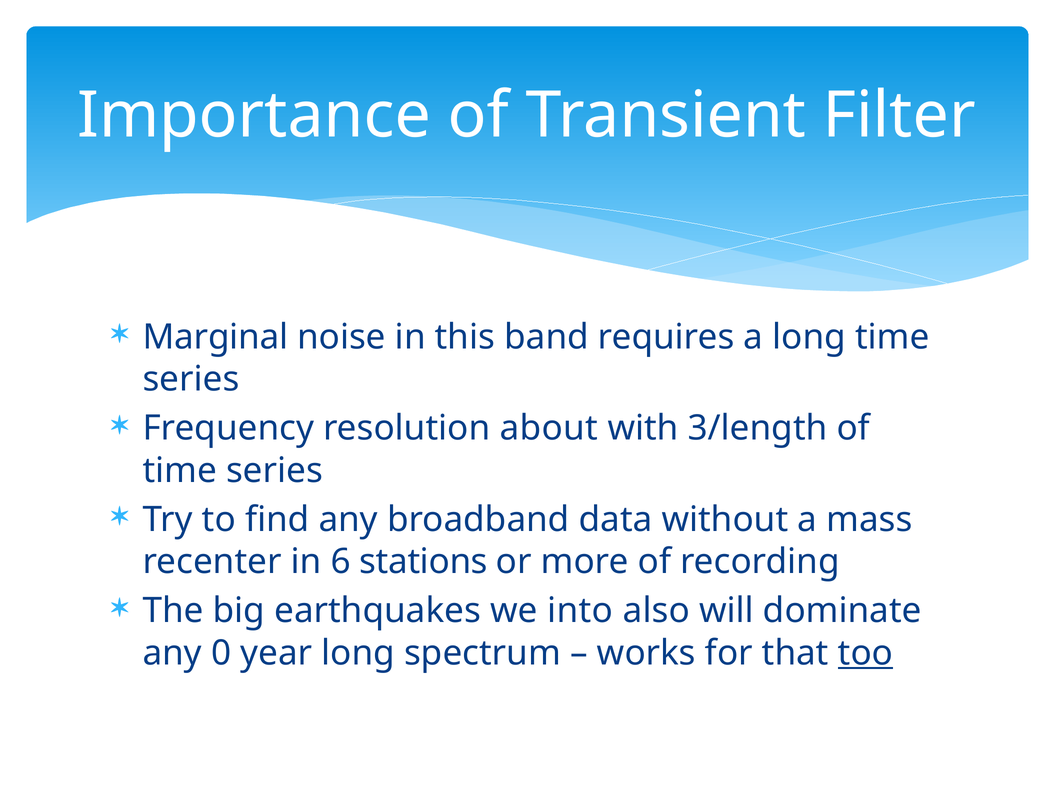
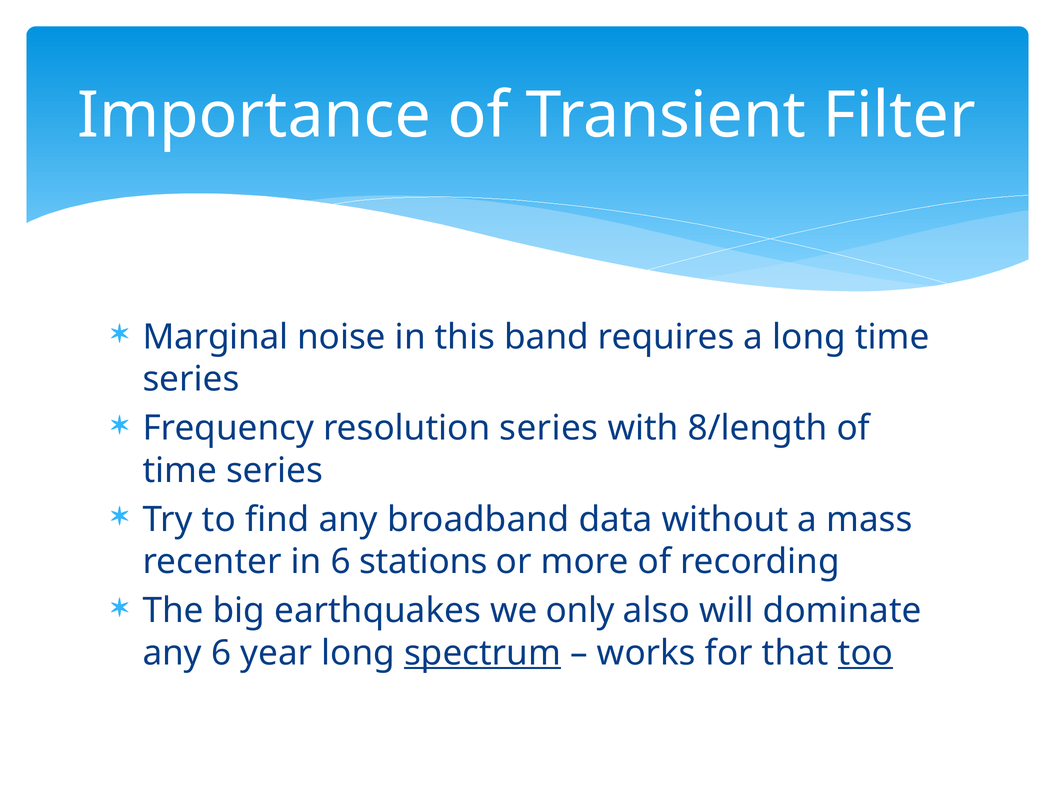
resolution about: about -> series (549, 429)
3/length: 3/length -> 8/length (758, 429)
into: into -> only (580, 611)
any 0: 0 -> 6 (221, 653)
spectrum underline: none -> present (483, 653)
